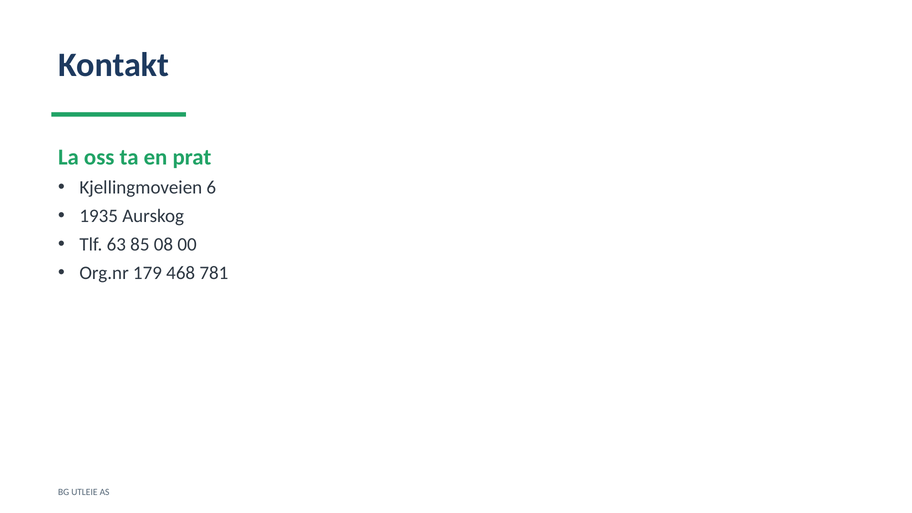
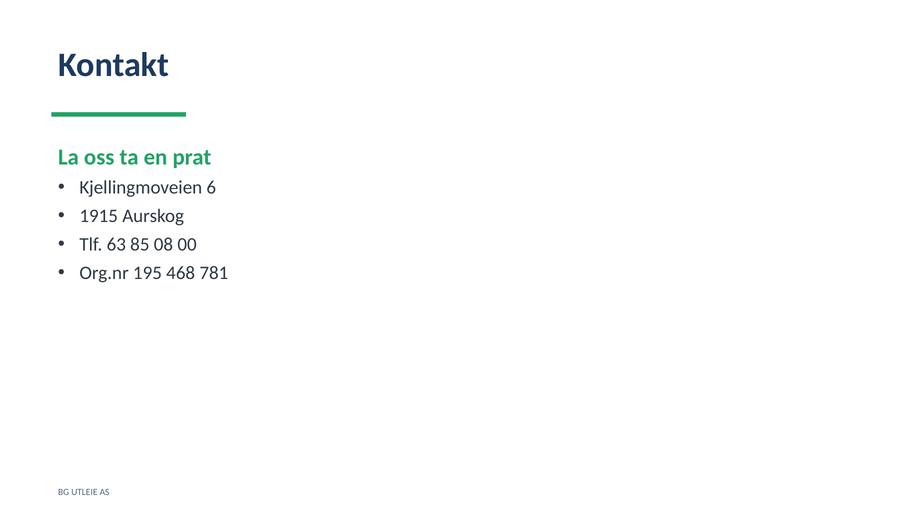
1935: 1935 -> 1915 (99, 216)
179: 179 -> 195 (147, 273)
